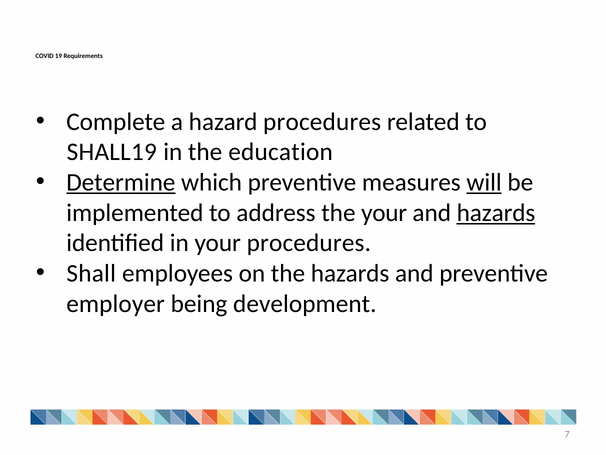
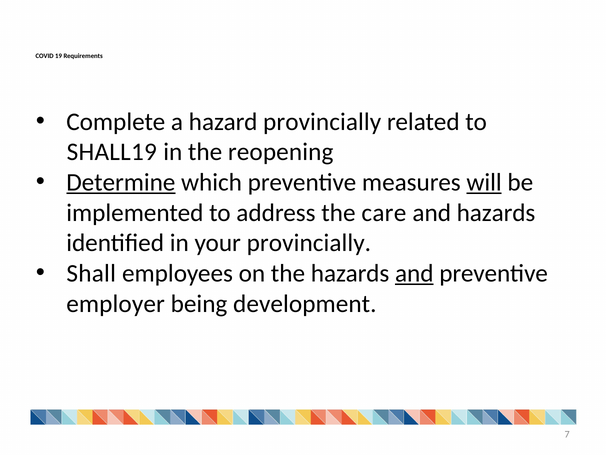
hazard procedures: procedures -> provincially (322, 122)
education: education -> reopening (281, 152)
the your: your -> care (384, 213)
hazards underline: present -> none (496, 213)
your procedures: procedures -> provincially (309, 243)
and underline: none -> present (414, 273)
